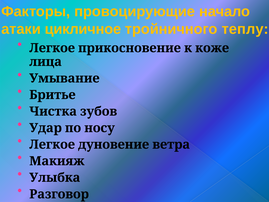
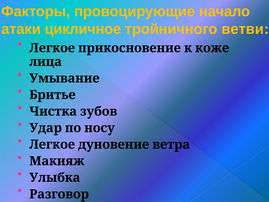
теплу: теплу -> ветви (245, 29)
